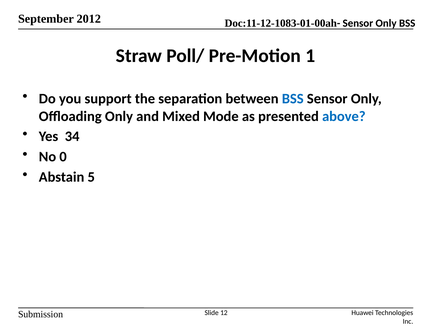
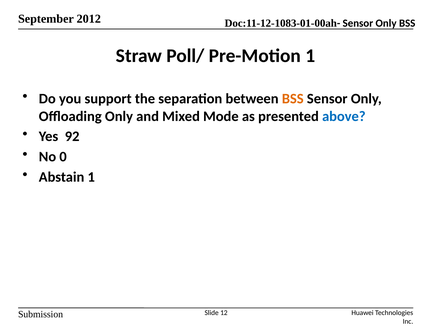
BSS colour: blue -> orange (293, 99)
34: 34 -> 92 (72, 137)
Abstain 5: 5 -> 1 (91, 177)
